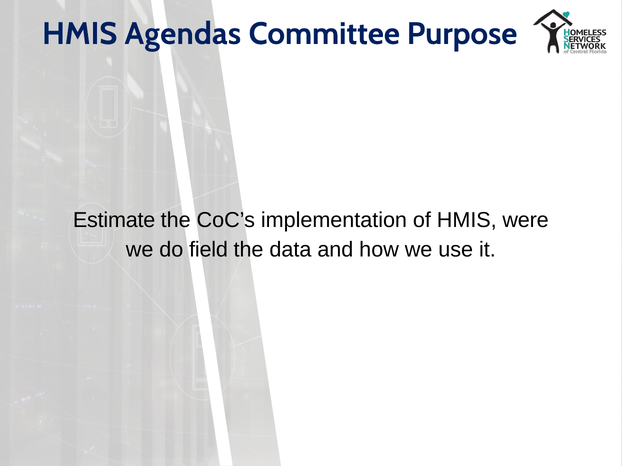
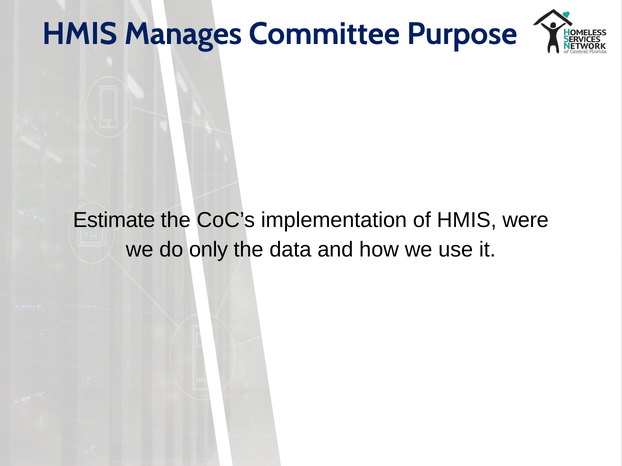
Agendas: Agendas -> Manages (183, 34)
field: field -> only (209, 250)
